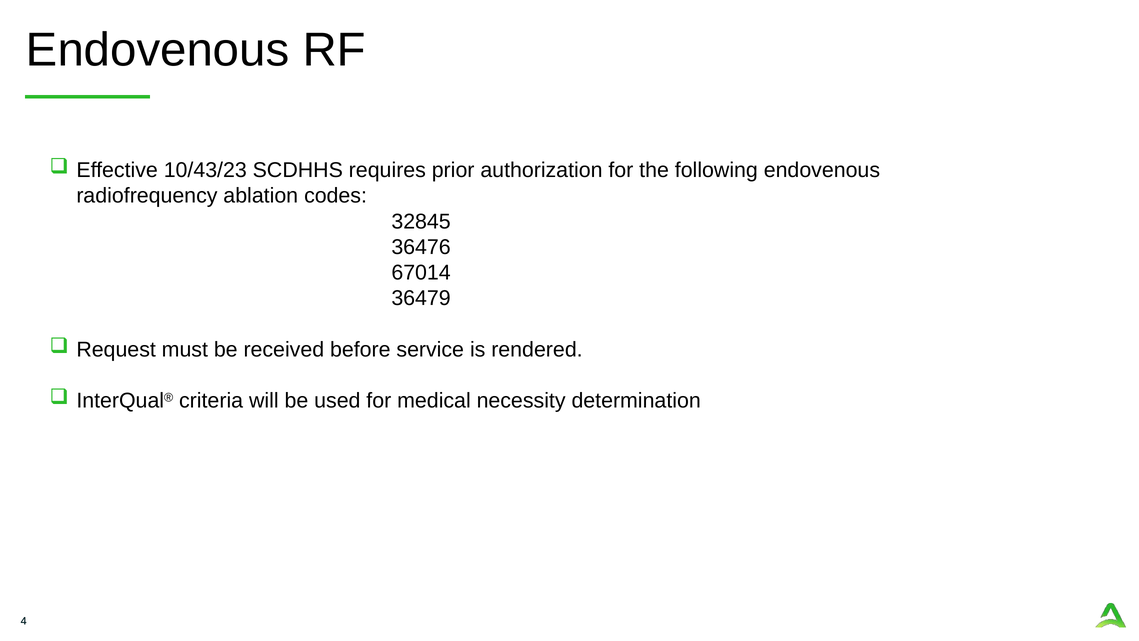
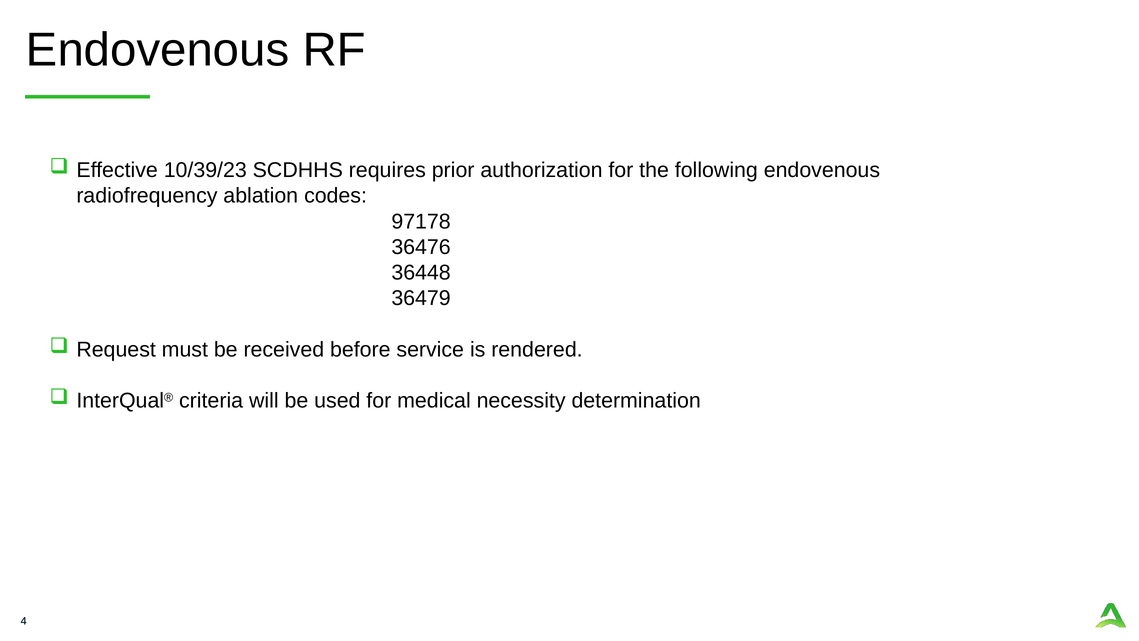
10/43/23: 10/43/23 -> 10/39/23 (205, 170)
32845: 32845 -> 97178 (421, 221)
67014: 67014 -> 36448 (421, 273)
